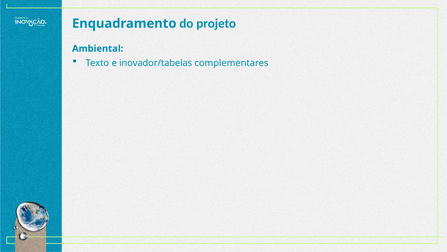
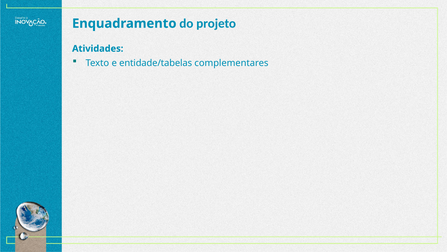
Ambiental: Ambiental -> Atividades (98, 49)
inovador/tabelas: inovador/tabelas -> entidade/tabelas (156, 63)
